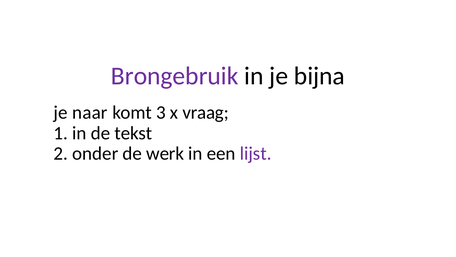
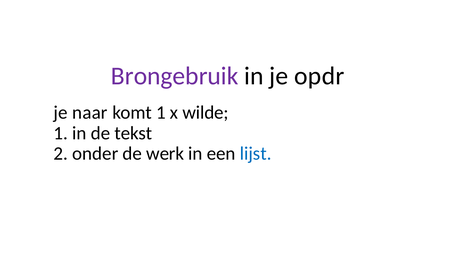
bijna: bijna -> opdr (319, 76)
komt 3: 3 -> 1 (161, 112)
vraag: vraag -> wilde (206, 112)
lijst colour: purple -> blue (256, 153)
